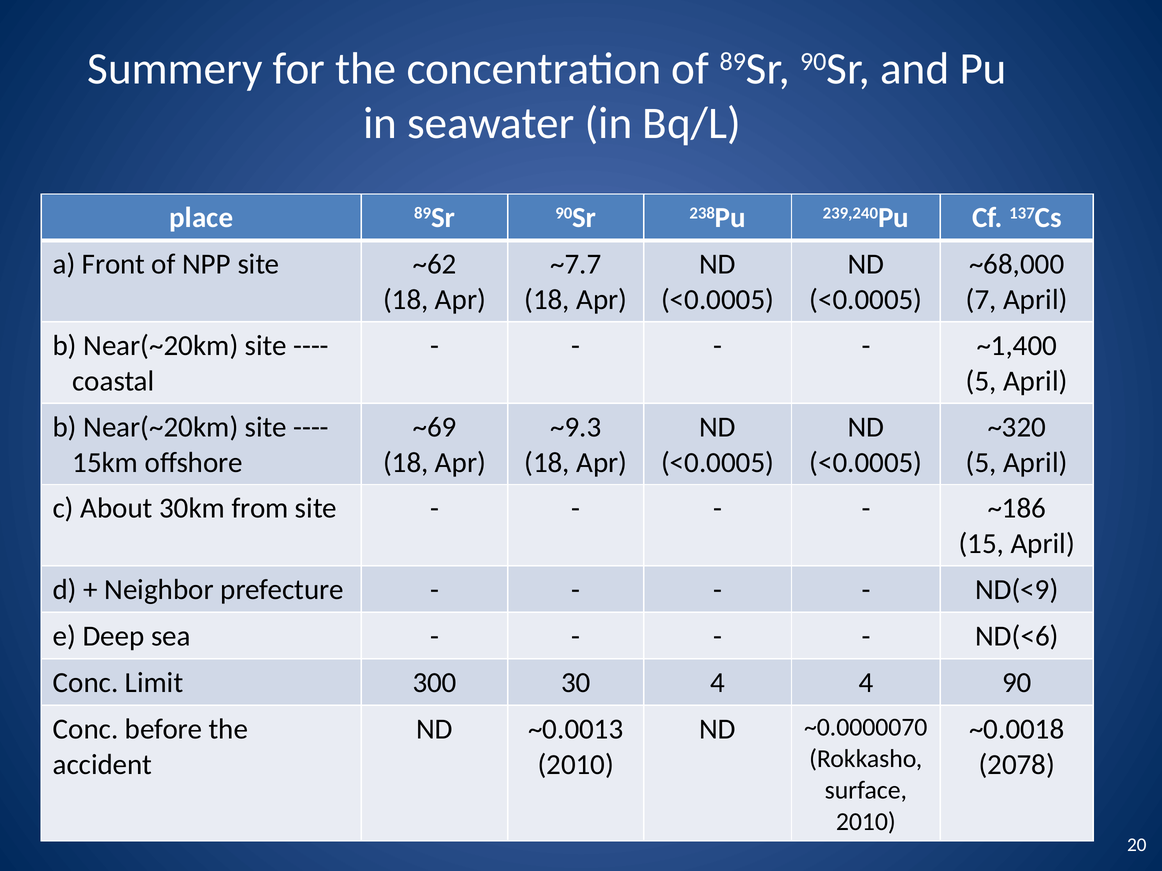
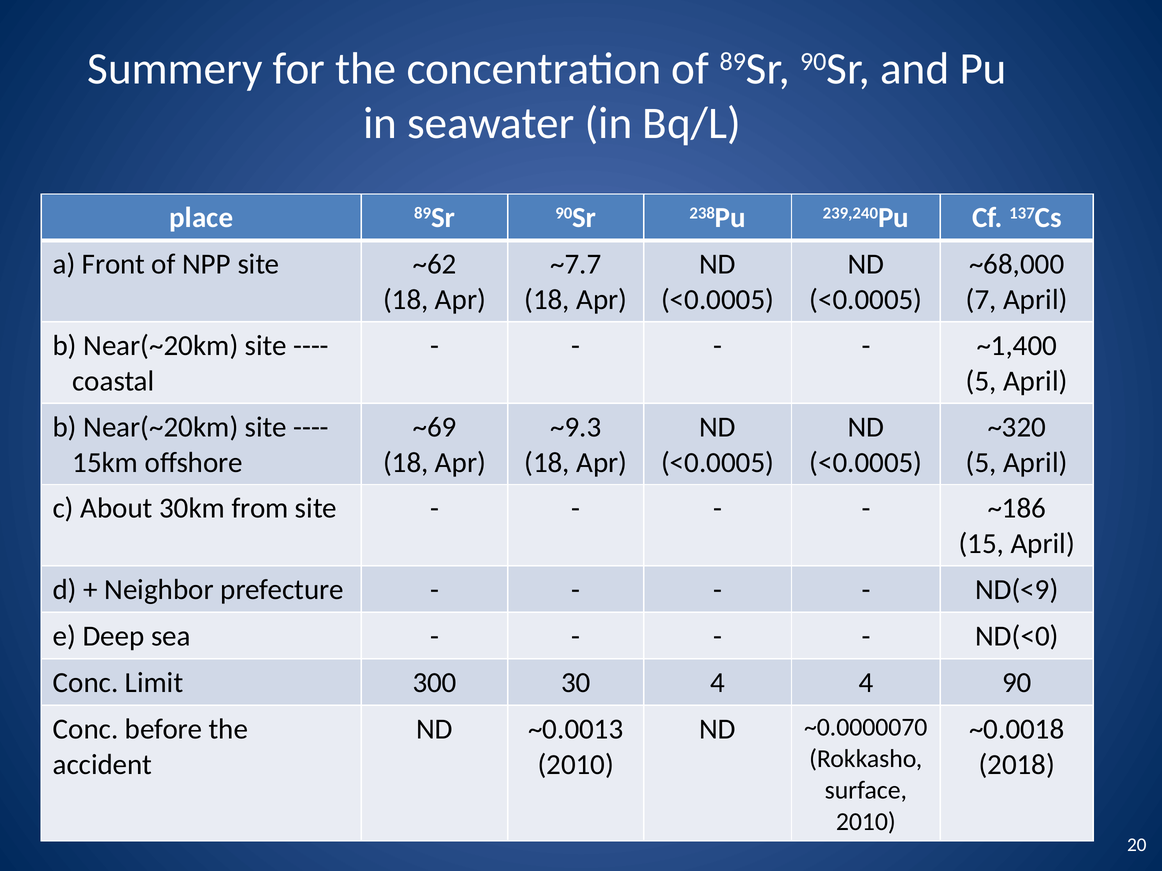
ND(<6: ND(<6 -> ND(<0 (1017, 637)
2078: 2078 -> 2018 (1017, 765)
